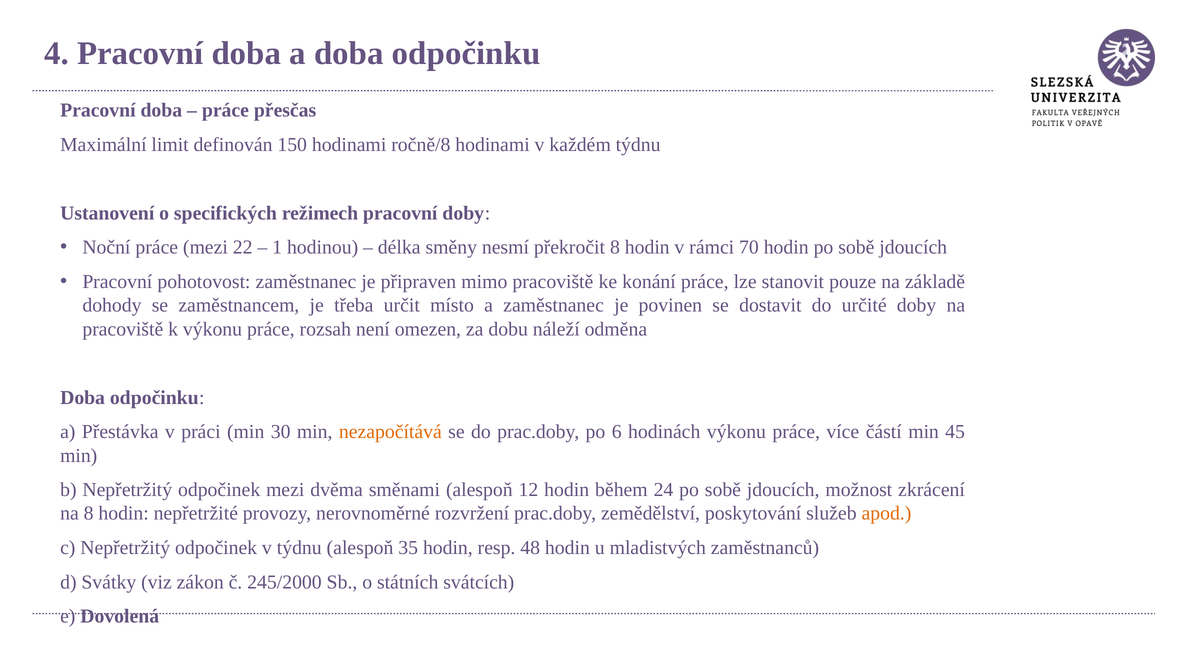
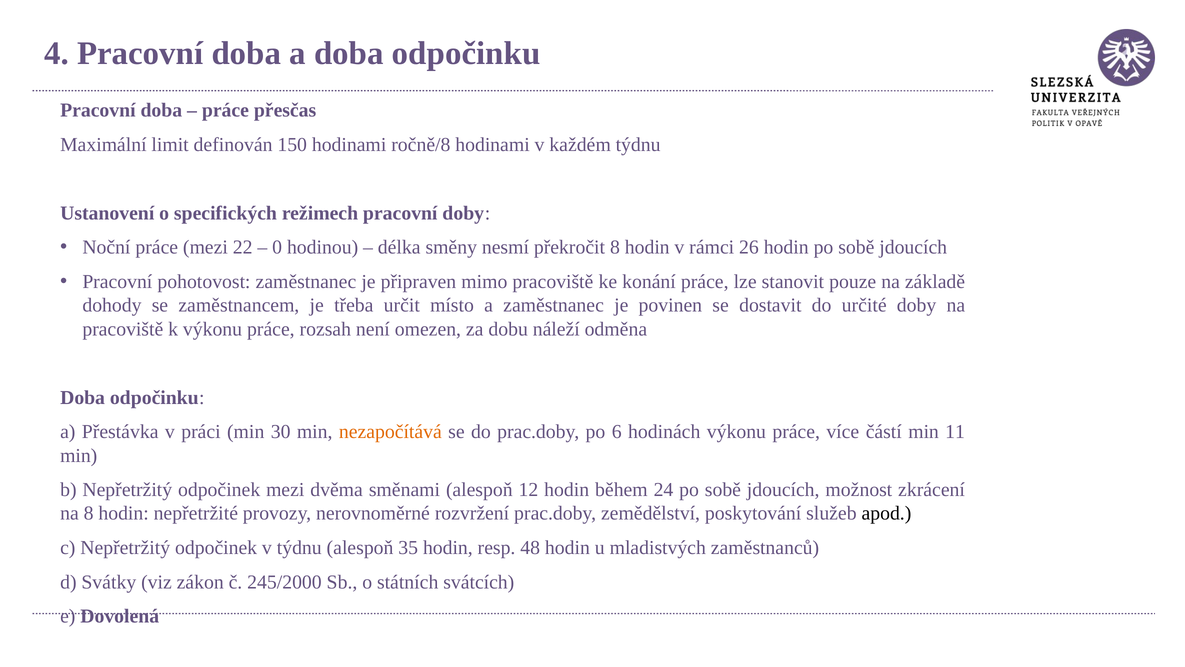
1: 1 -> 0 (277, 247)
70: 70 -> 26 (749, 247)
45: 45 -> 11 (955, 432)
apod colour: orange -> black (886, 513)
